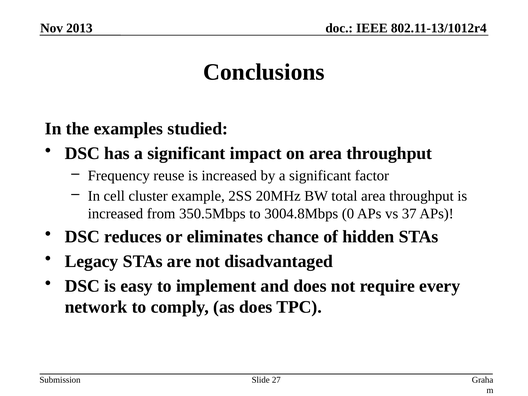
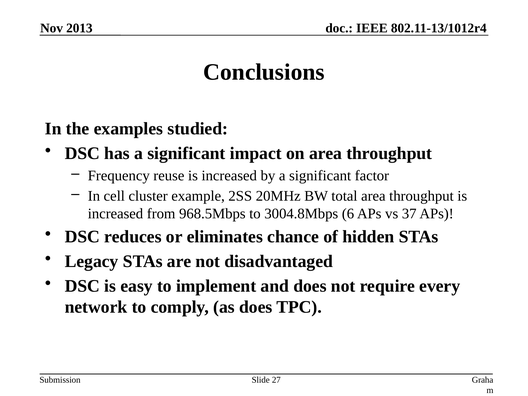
350.5Mbps: 350.5Mbps -> 968.5Mbps (212, 214)
0: 0 -> 6 (348, 214)
